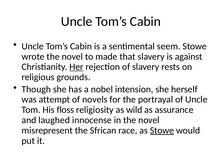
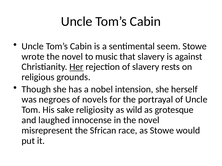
made: made -> music (106, 57)
attempt: attempt -> negroes (54, 100)
floss: floss -> sake (65, 110)
assurance: assurance -> grotesque (174, 110)
Stowe underline: present -> none (162, 131)
